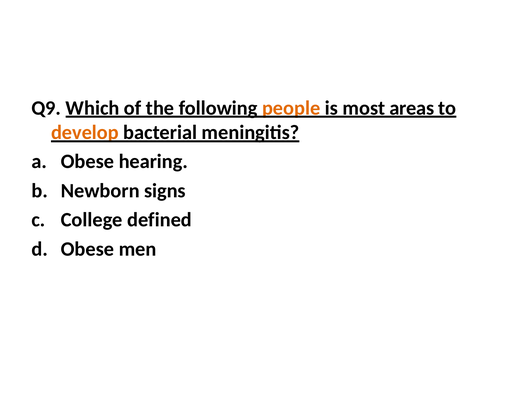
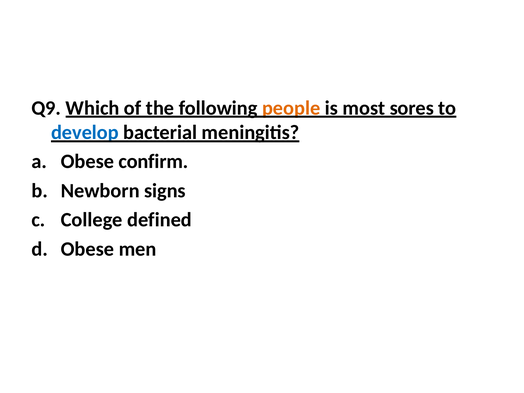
areas: areas -> sores (412, 108)
develop colour: orange -> blue (85, 132)
hearing: hearing -> confirm (153, 162)
